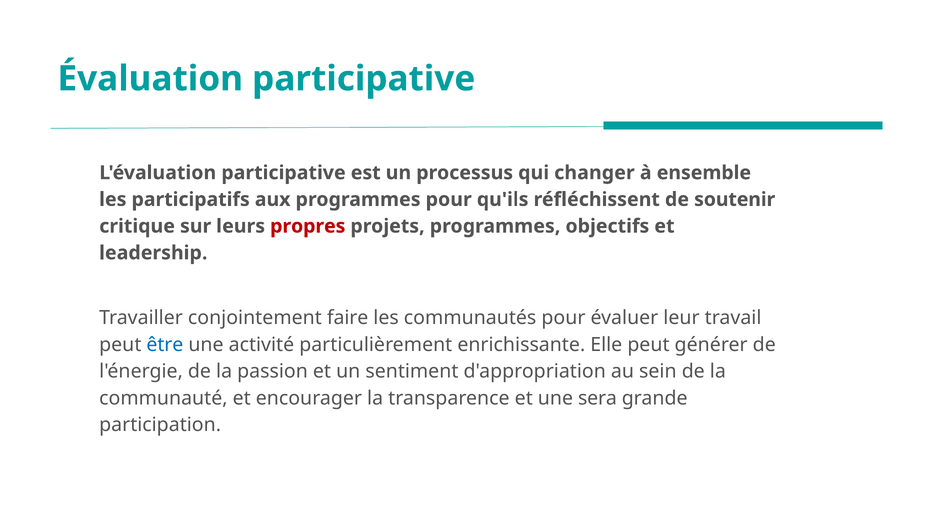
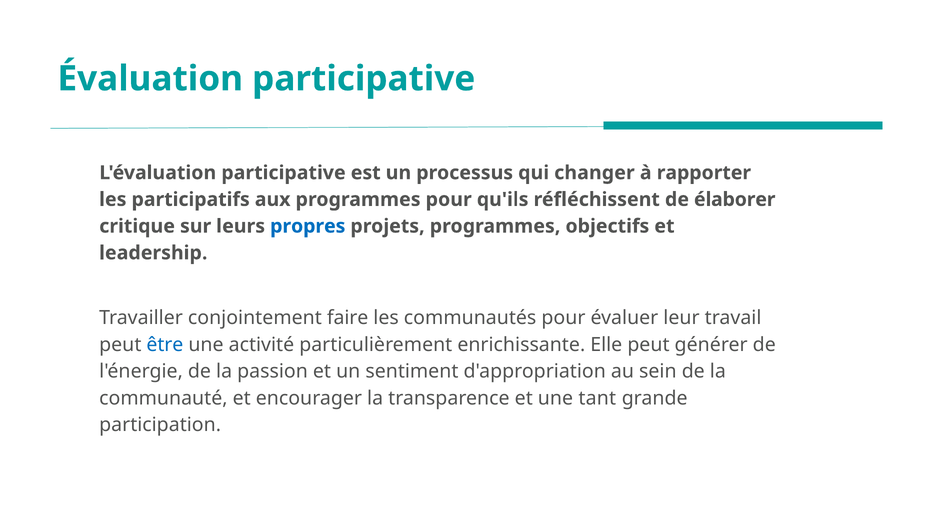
ensemble: ensemble -> rapporter (704, 173)
soutenir: soutenir -> élaborer (735, 200)
propres colour: red -> blue (308, 226)
sera: sera -> tant (597, 398)
